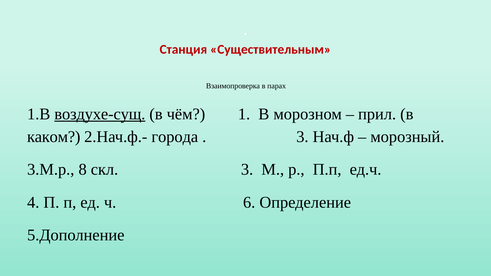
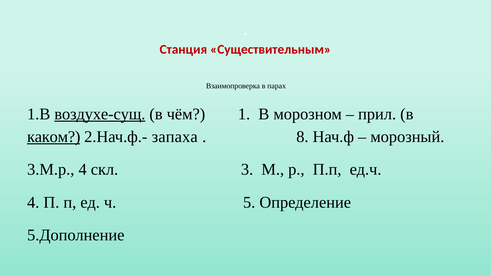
каком underline: none -> present (54, 137)
города: города -> запаха (175, 137)
3: 3 -> 8 (302, 137)
3.М.р 8: 8 -> 4 (83, 170)
6: 6 -> 5 (249, 203)
